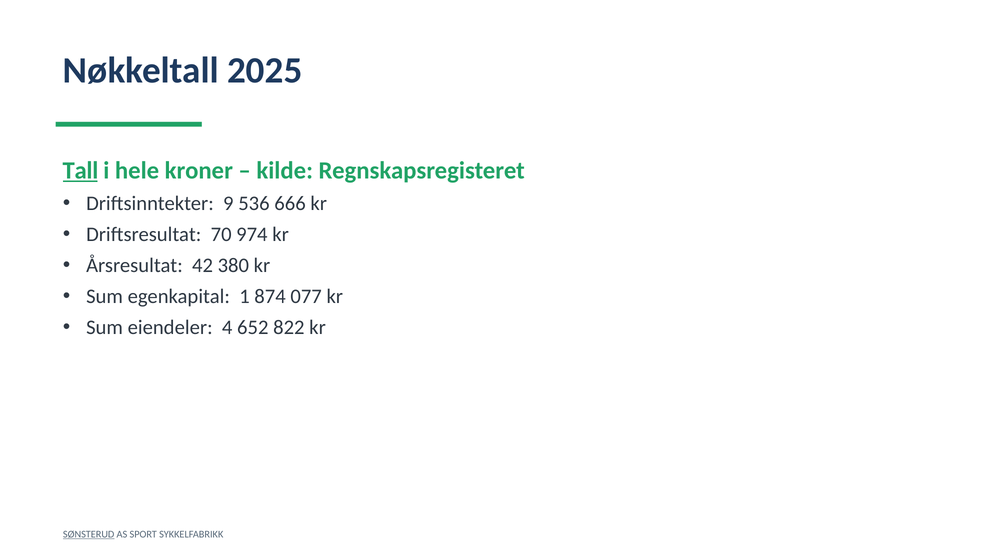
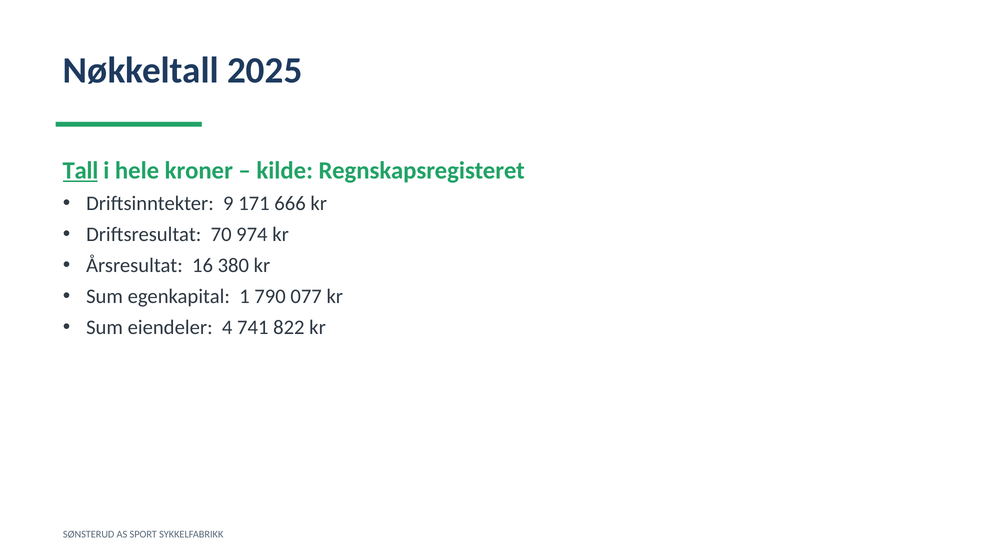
536: 536 -> 171 (254, 204)
42: 42 -> 16 (203, 265)
874: 874 -> 790 (270, 296)
652: 652 -> 741 (253, 327)
SØNSTERUD underline: present -> none (89, 534)
